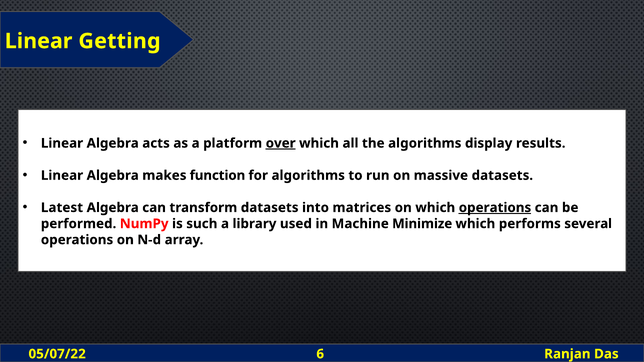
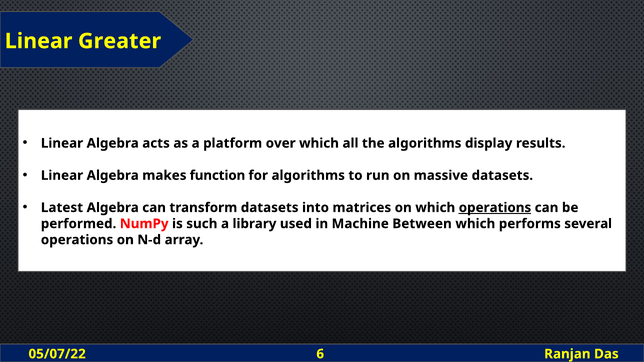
Getting: Getting -> Greater (120, 41)
over underline: present -> none (281, 143)
Minimize: Minimize -> Between (422, 224)
